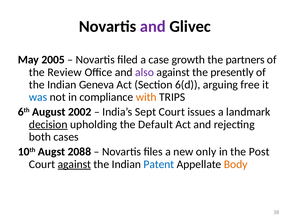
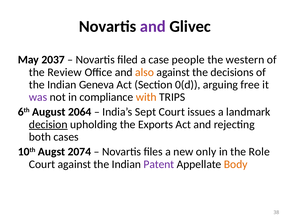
2005: 2005 -> 2037 (53, 60)
growth: growth -> people (188, 60)
partners: partners -> western (245, 60)
also colour: purple -> orange (145, 72)
presently: presently -> decisions (232, 72)
6(d: 6(d -> 0(d (188, 85)
was colour: blue -> purple (38, 97)
2002: 2002 -> 2064 (80, 112)
Default: Default -> Exports (156, 124)
2088: 2088 -> 2074 (79, 152)
Post: Post -> Role (259, 152)
against underline: present -> none (74, 164)
Patent colour: blue -> purple (159, 164)
